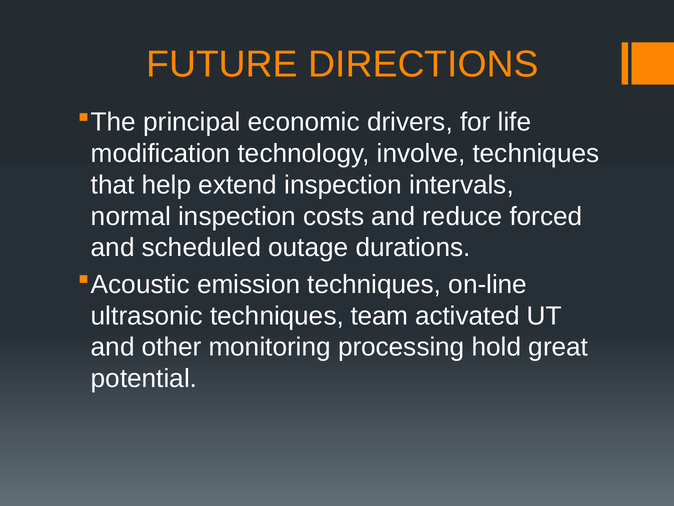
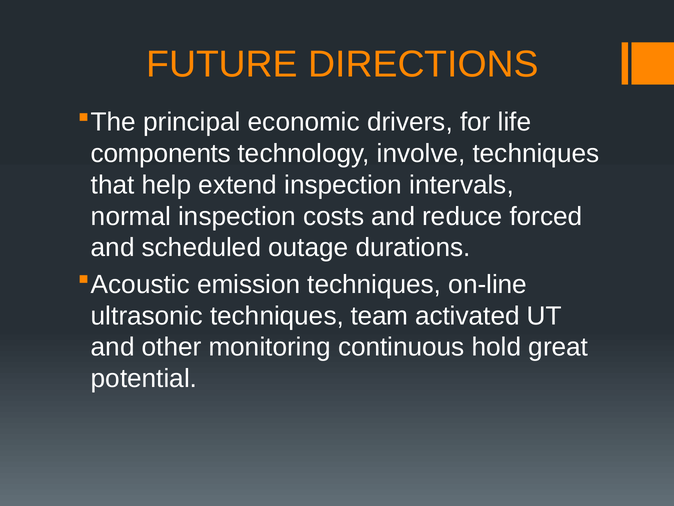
modification: modification -> components (161, 153)
processing: processing -> continuous (401, 347)
